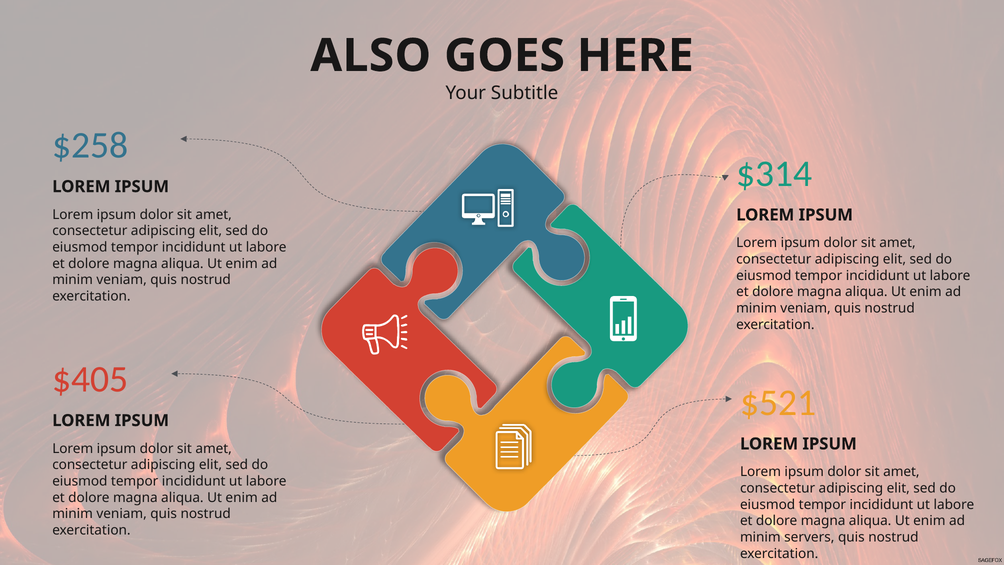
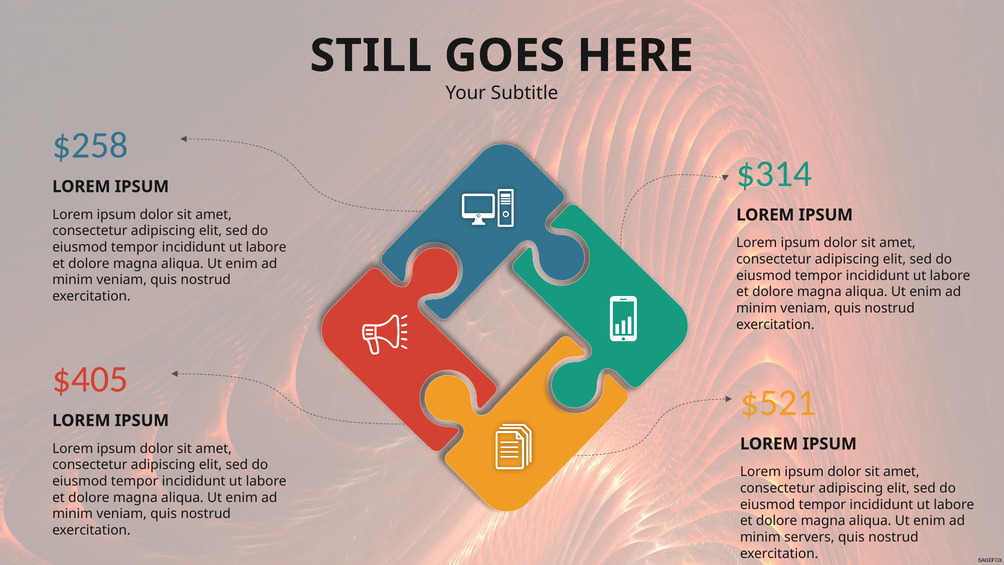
ALSO: ALSO -> STILL (371, 56)
